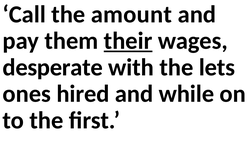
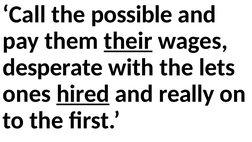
amount: amount -> possible (132, 14)
hired underline: none -> present (83, 94)
while: while -> really (187, 94)
